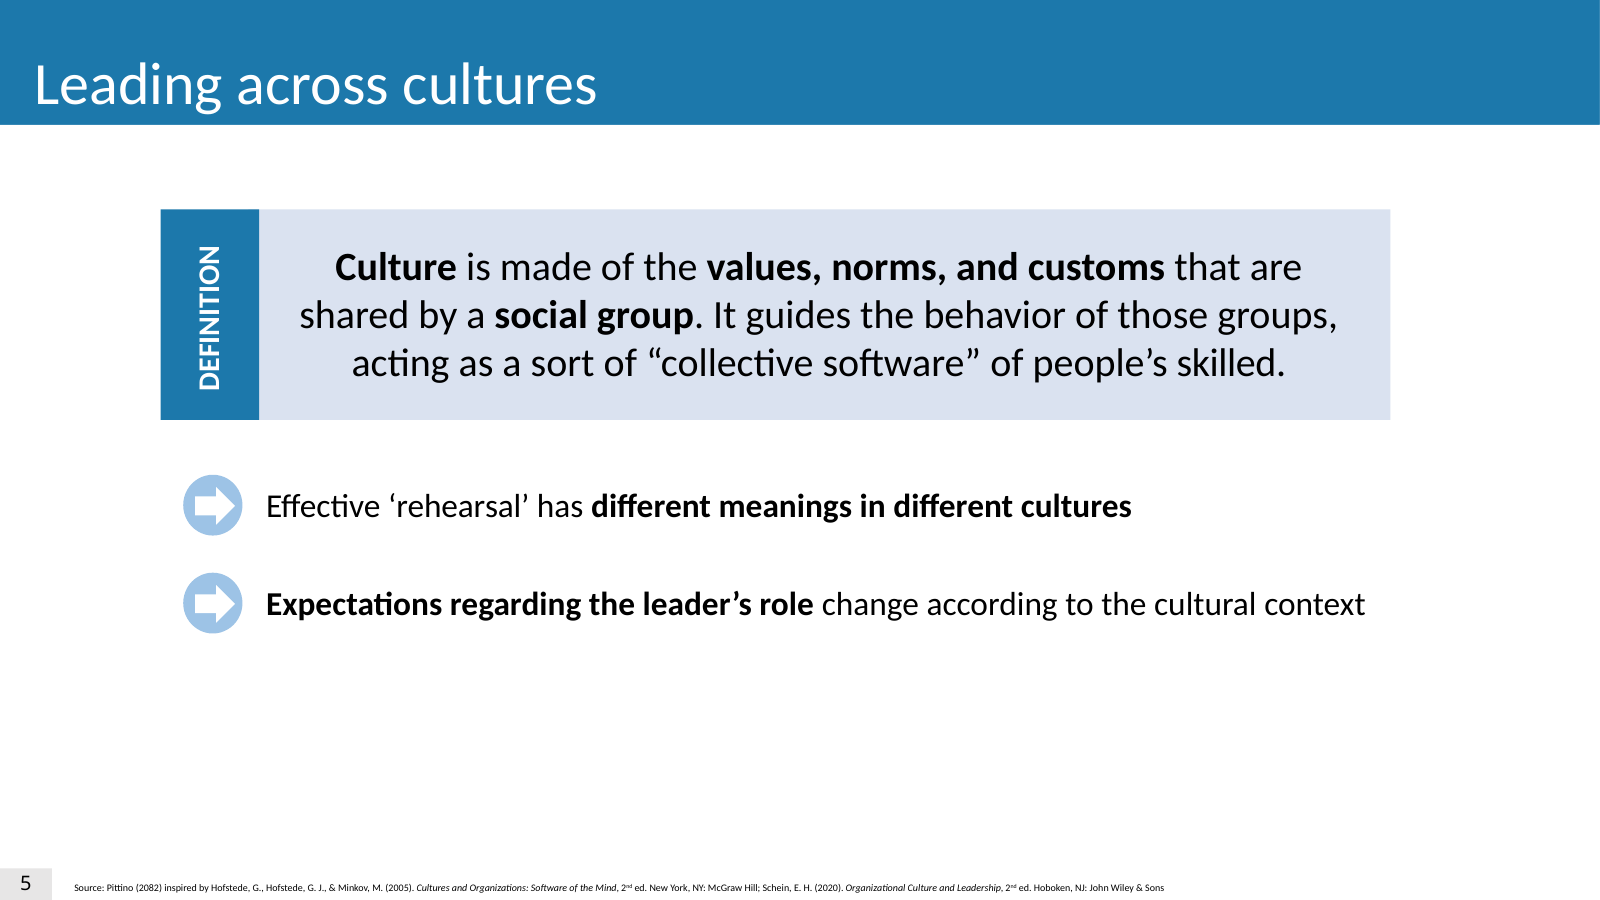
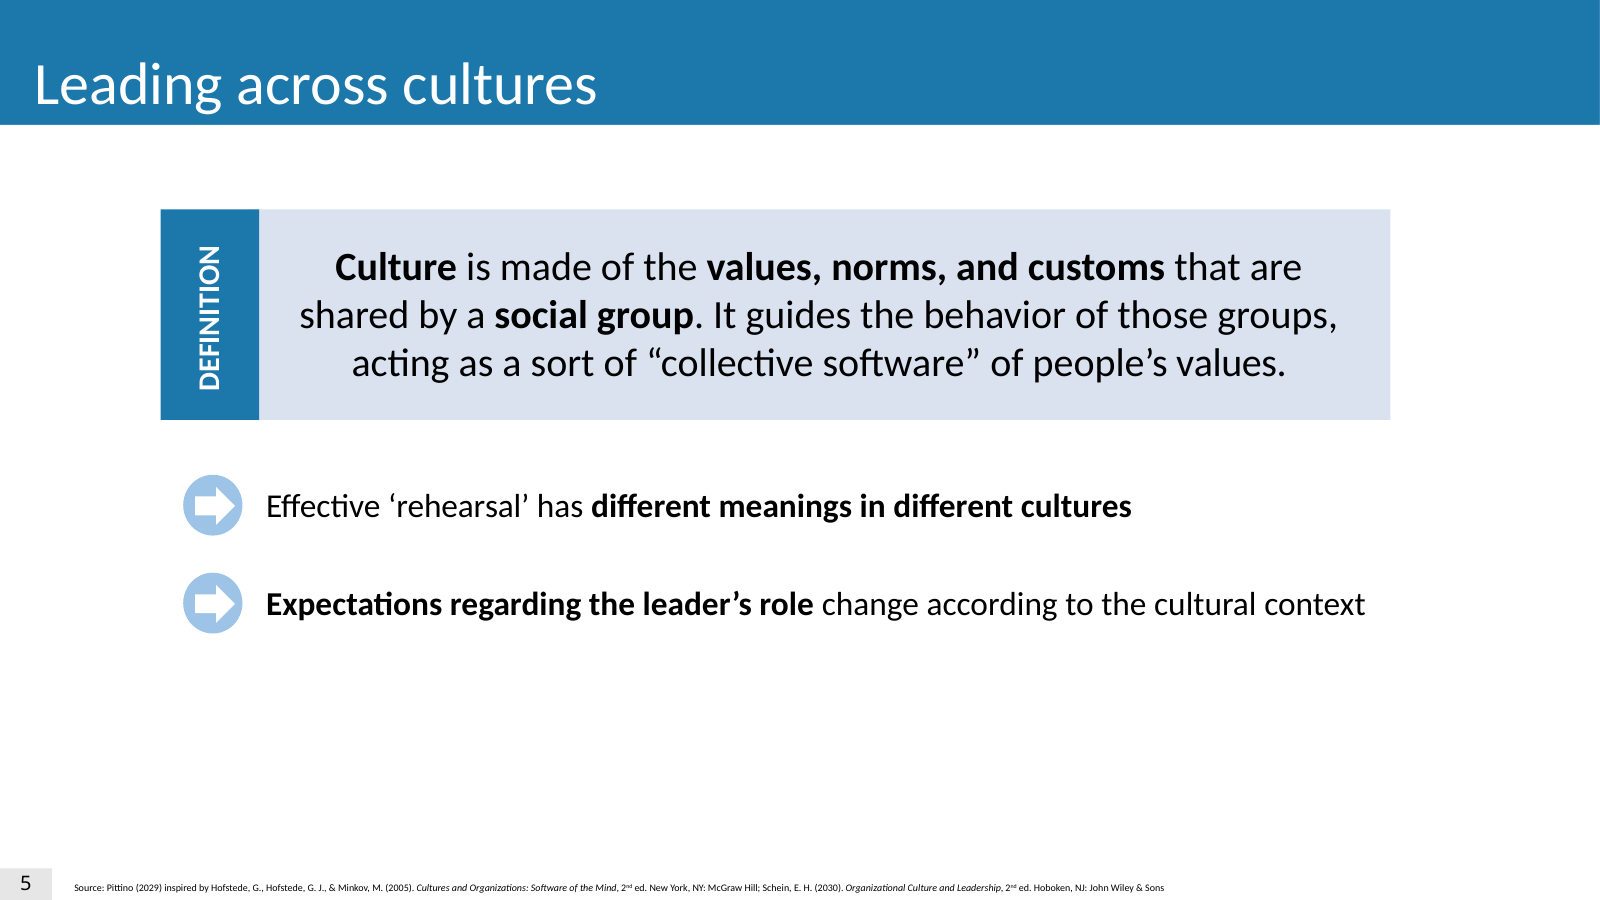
people’s skilled: skilled -> values (1231, 364)
2082: 2082 -> 2029 (149, 888)
2020: 2020 -> 2030 (829, 888)
